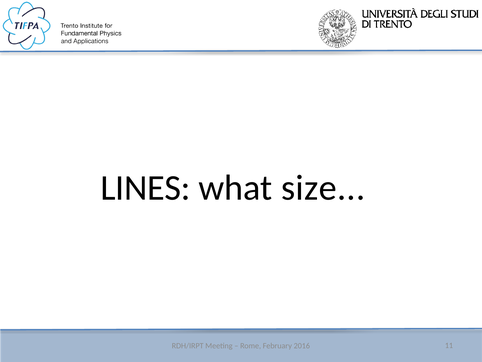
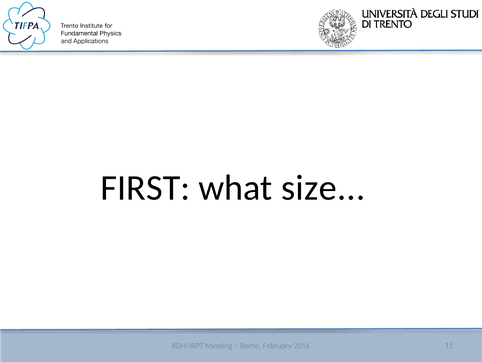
LINES: LINES -> FIRST (145, 188)
